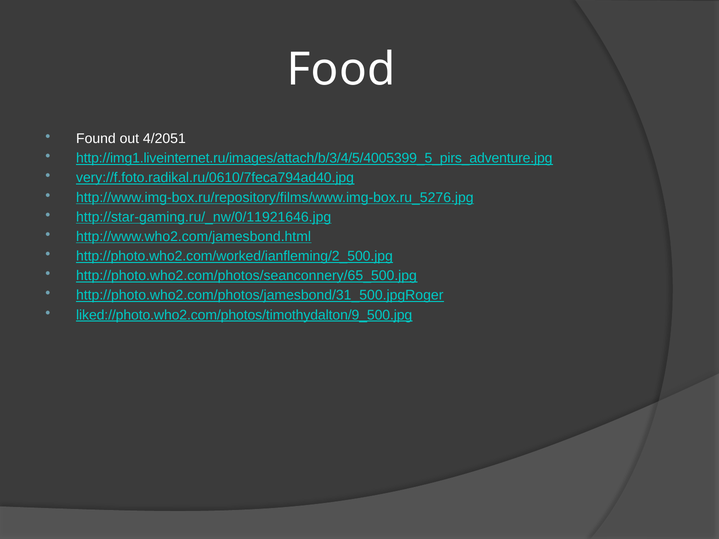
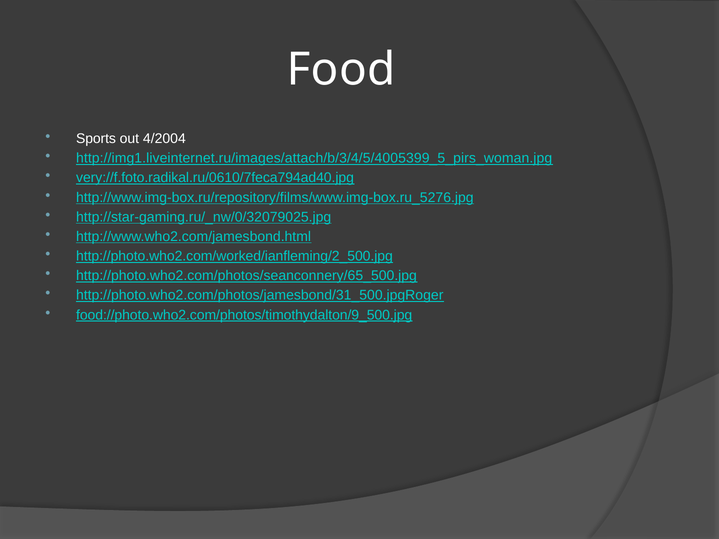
Found: Found -> Sports (96, 139)
4/2051: 4/2051 -> 4/2004 (164, 139)
http://img1.liveinternet.ru/images/attach/b/3/4/5/4005399_5_pirs_adventure.jpg: http://img1.liveinternet.ru/images/attach/b/3/4/5/4005399_5_pirs_adventure.jpg -> http://img1.liveinternet.ru/images/attach/b/3/4/5/4005399_5_pirs_woman.jpg (314, 158)
http://star-gaming.ru/_nw/0/11921646.jpg: http://star-gaming.ru/_nw/0/11921646.jpg -> http://star-gaming.ru/_nw/0/32079025.jpg (204, 217)
liked://photo.who2.com/photos/timothydalton/9_500.jpg: liked://photo.who2.com/photos/timothydalton/9_500.jpg -> food://photo.who2.com/photos/timothydalton/9_500.jpg (244, 315)
